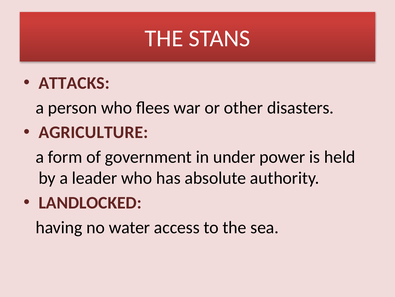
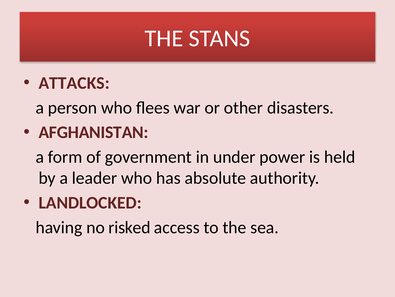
AGRICULTURE: AGRICULTURE -> AFGHANISTAN (93, 132)
water: water -> risked (129, 227)
